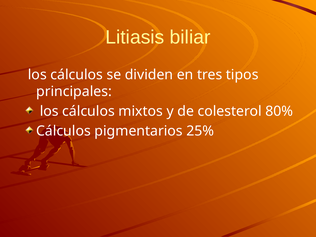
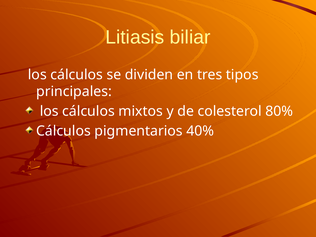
25%: 25% -> 40% (200, 131)
